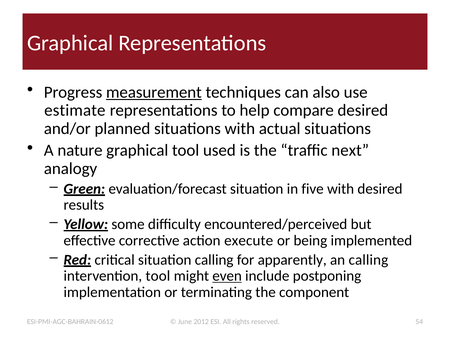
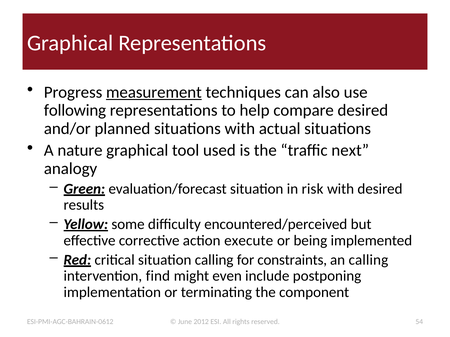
estimate: estimate -> following (75, 111)
five: five -> risk (313, 189)
apparently: apparently -> constraints (292, 260)
intervention tool: tool -> find (158, 276)
even underline: present -> none (227, 276)
